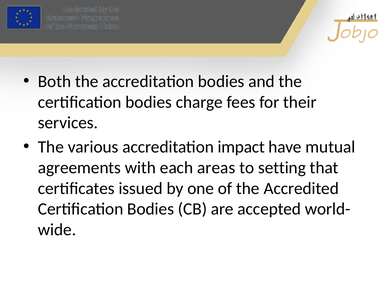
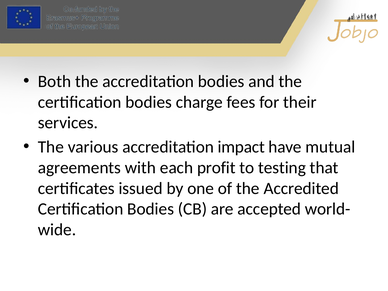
areas: areas -> profit (216, 168)
setting: setting -> testing (282, 168)
